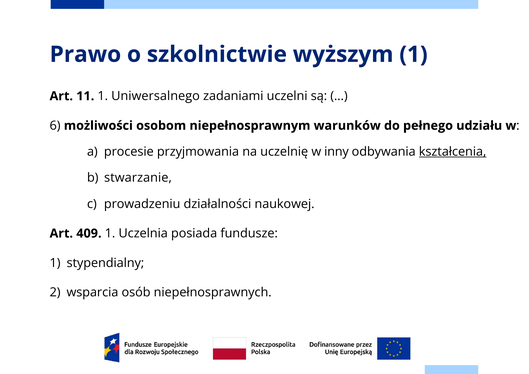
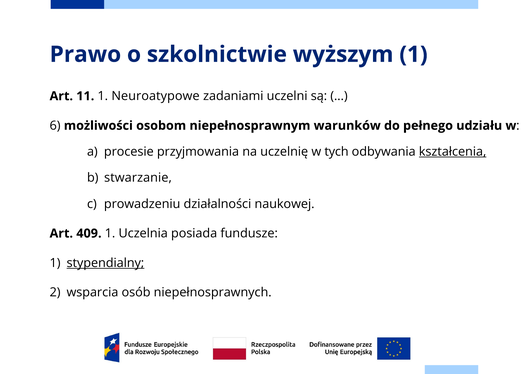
Uniwersalnego: Uniwersalnego -> Neuroatypowe (156, 96)
inny: inny -> tych (336, 152)
stypendialny underline: none -> present (105, 263)
